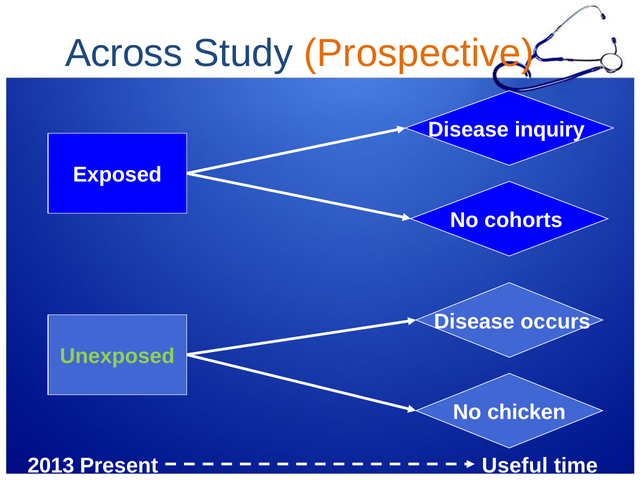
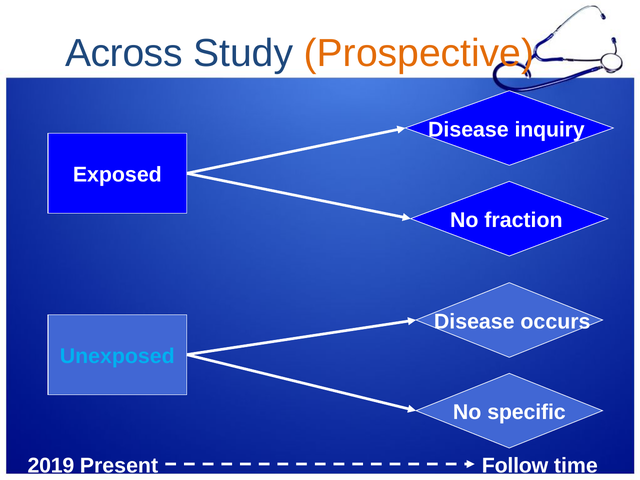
cohorts: cohorts -> fraction (523, 220)
Unexposed colour: light green -> light blue (117, 356)
chicken: chicken -> specific (526, 412)
2013: 2013 -> 2019 (51, 465)
Useful: Useful -> Follow (515, 465)
